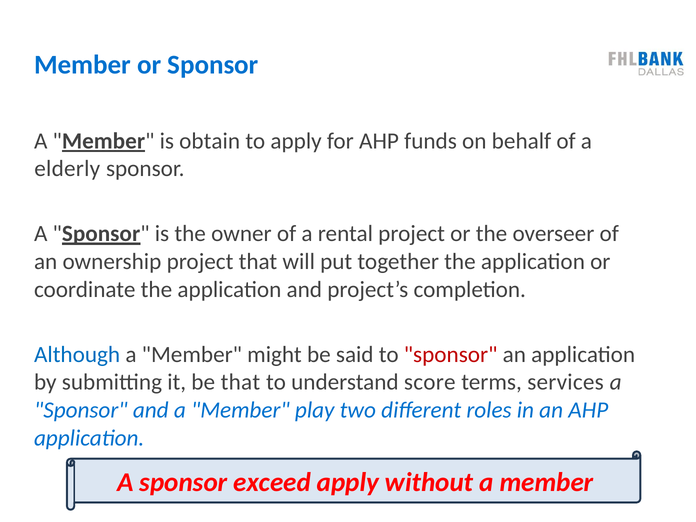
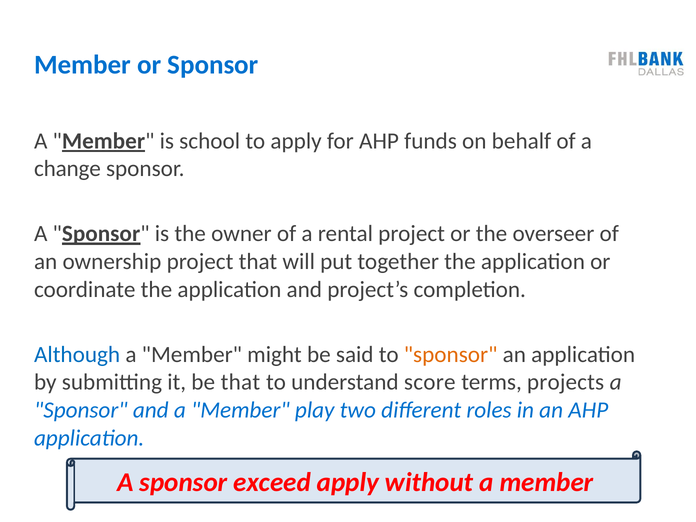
obtain: obtain -> school (210, 141)
elderly: elderly -> change (67, 169)
sponsor colour: red -> orange (451, 354)
services: services -> projects (566, 382)
